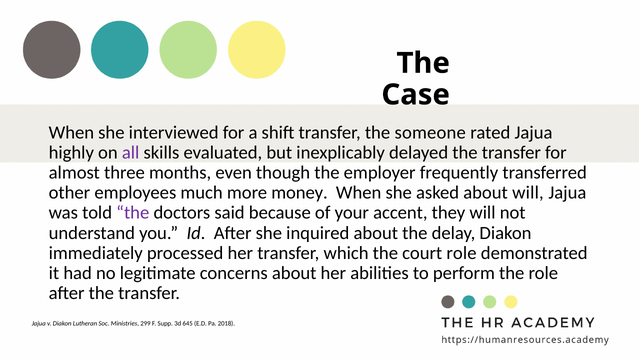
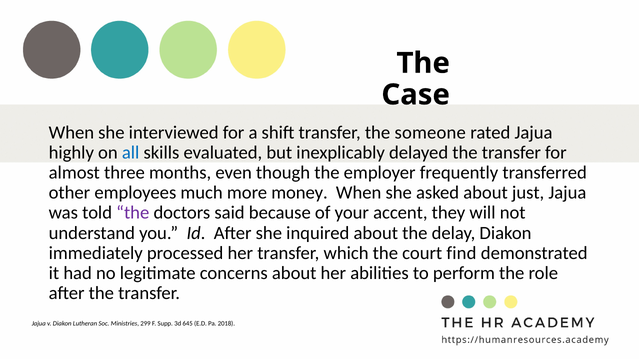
all colour: purple -> blue (131, 153)
about will: will -> just (528, 193)
court role: role -> find (461, 253)
